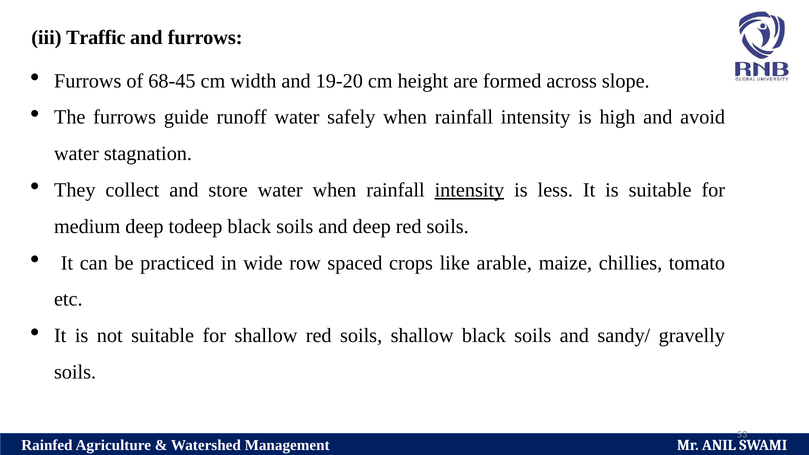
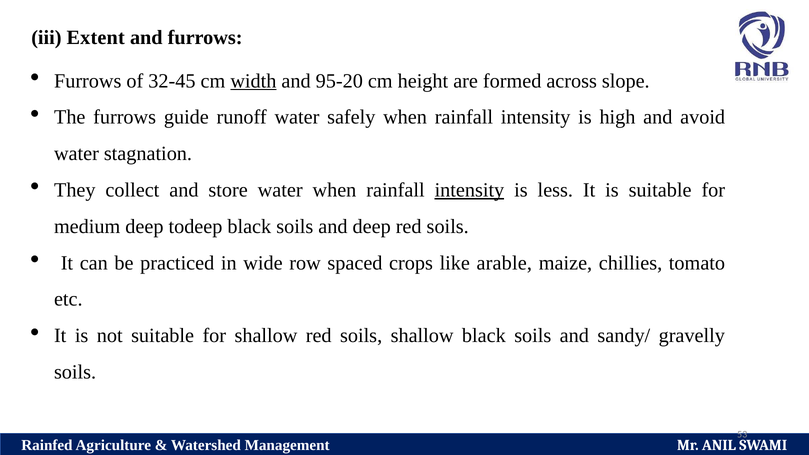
Traffic: Traffic -> Extent (96, 38)
68-45: 68-45 -> 32-45 (172, 81)
width underline: none -> present (253, 81)
19-20: 19-20 -> 95-20 (339, 81)
